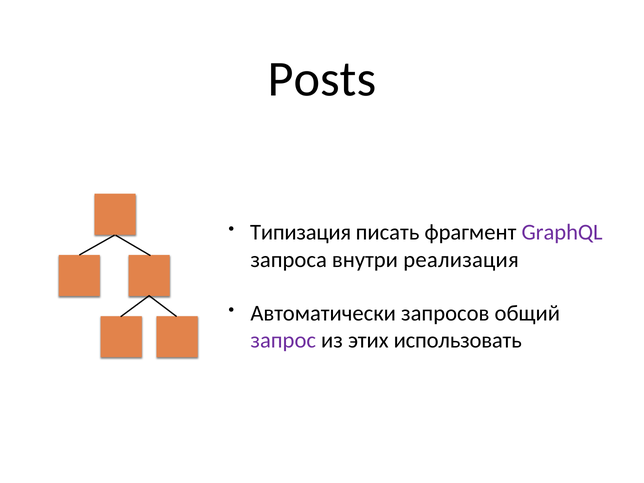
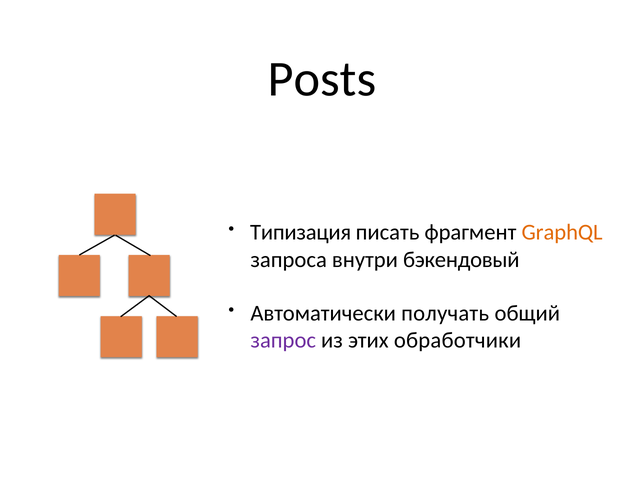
GraphQL colour: purple -> orange (562, 233)
реализация: реализация -> бэкендовый (461, 260)
запросов: запросов -> получать (445, 313)
использовать: использовать -> обработчики (458, 340)
